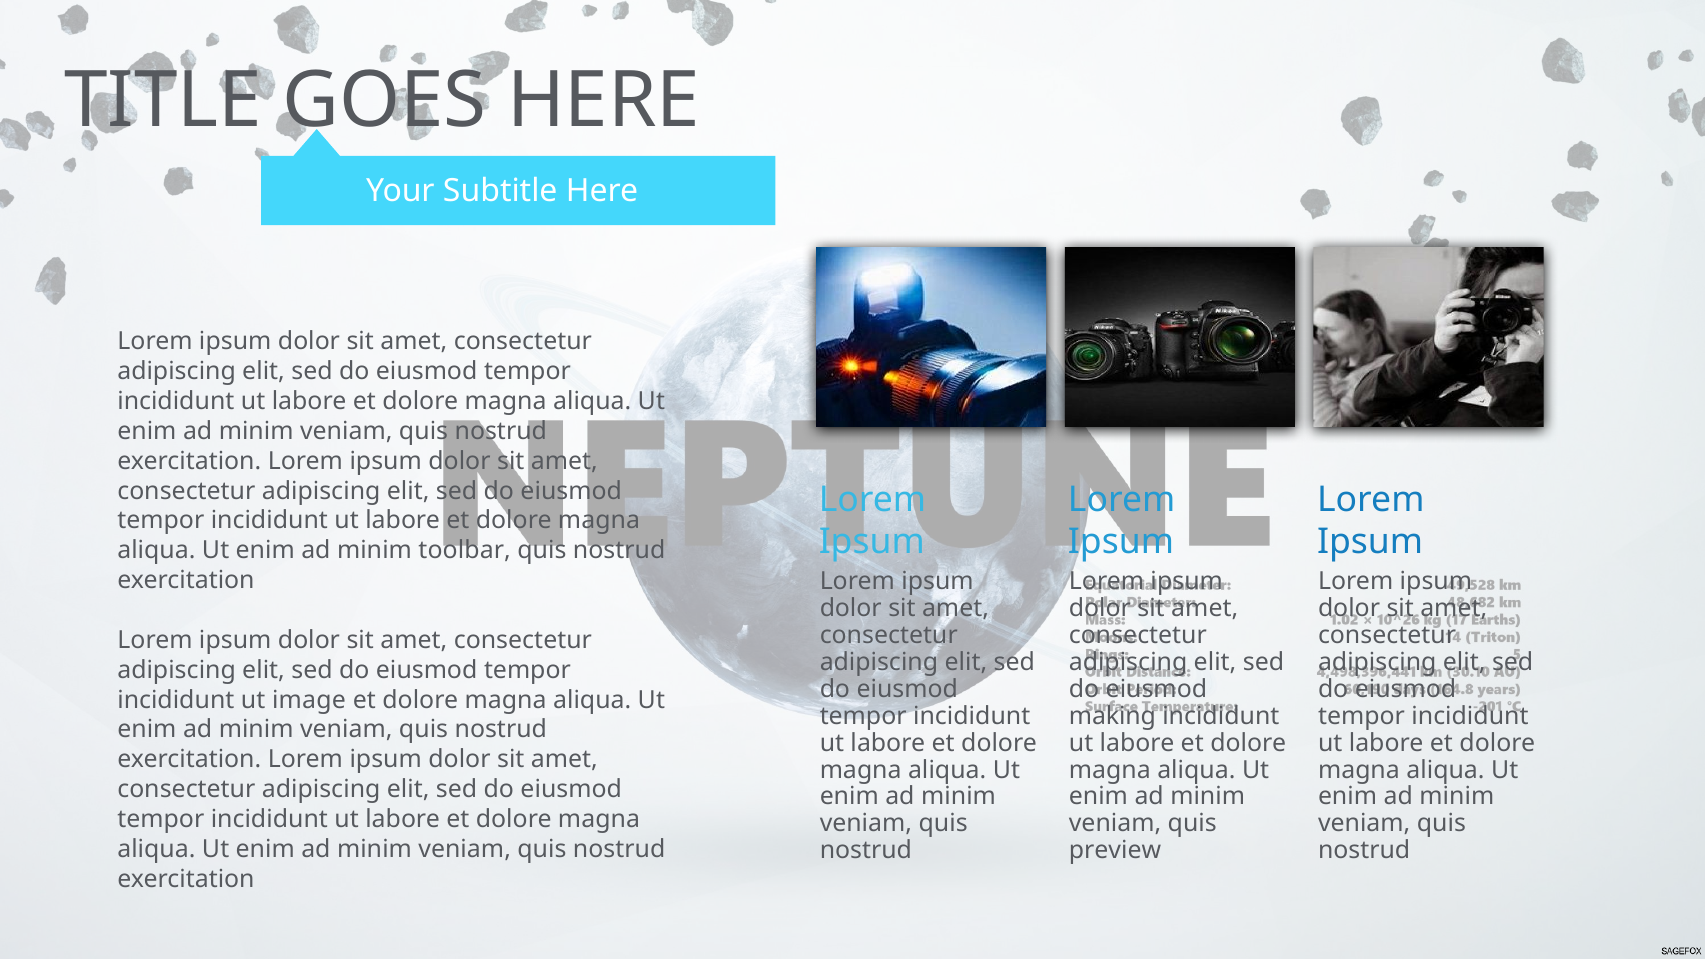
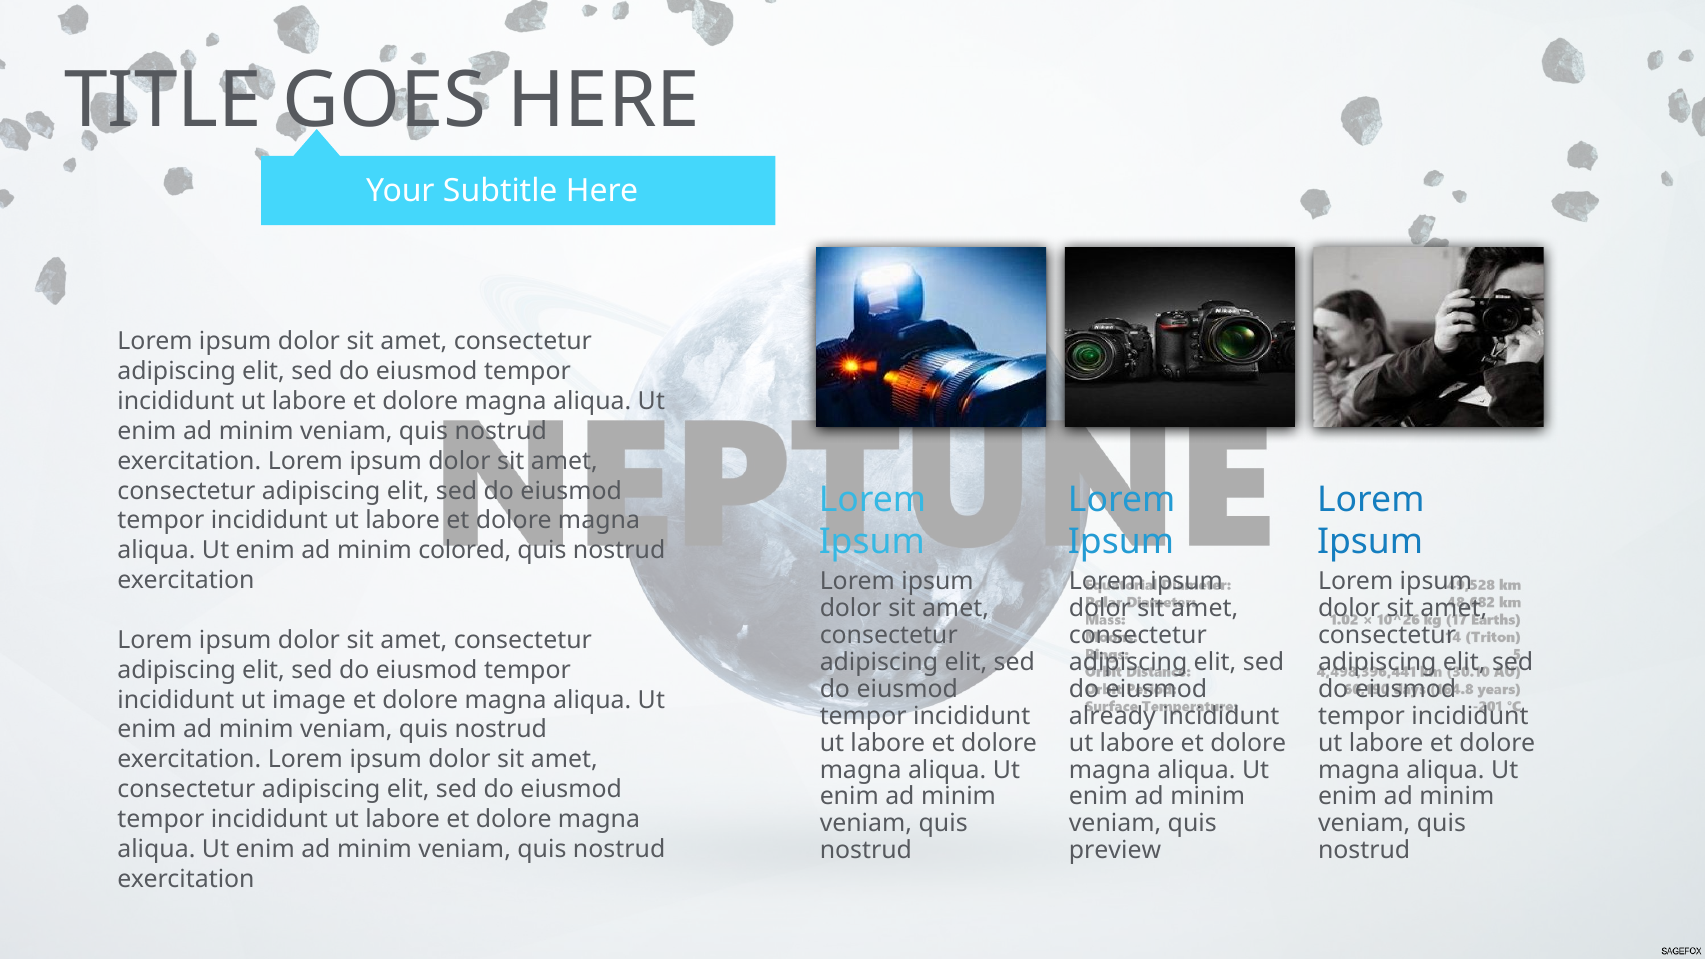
toolbar: toolbar -> colored (465, 551)
making: making -> already (1112, 716)
